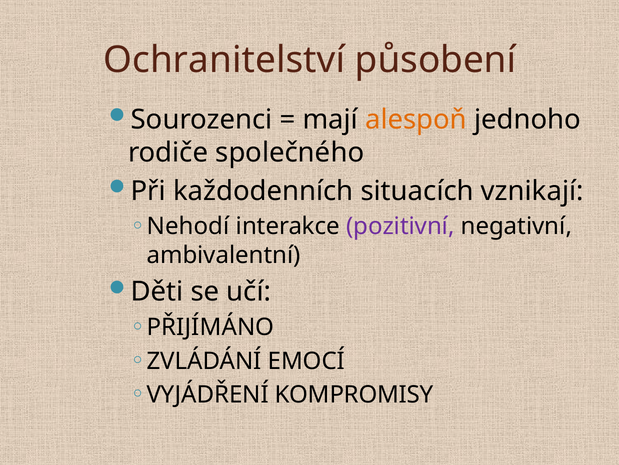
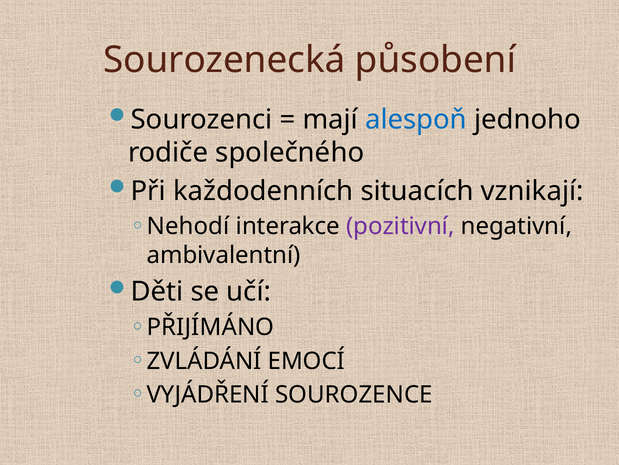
Ochranitelství: Ochranitelství -> Sourozenecká (224, 60)
alespoň colour: orange -> blue (416, 119)
KOMPROMISY: KOMPROMISY -> SOUROZENCE (354, 394)
